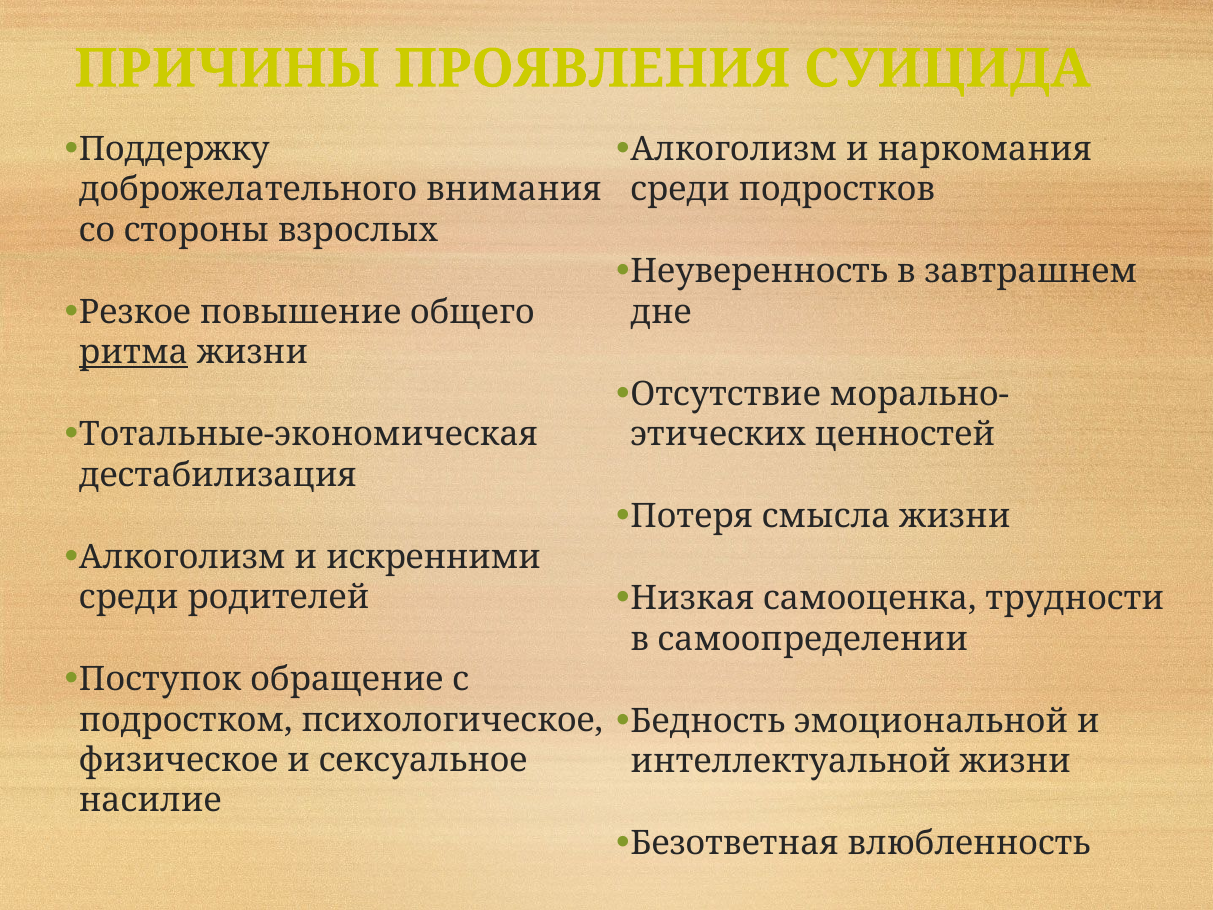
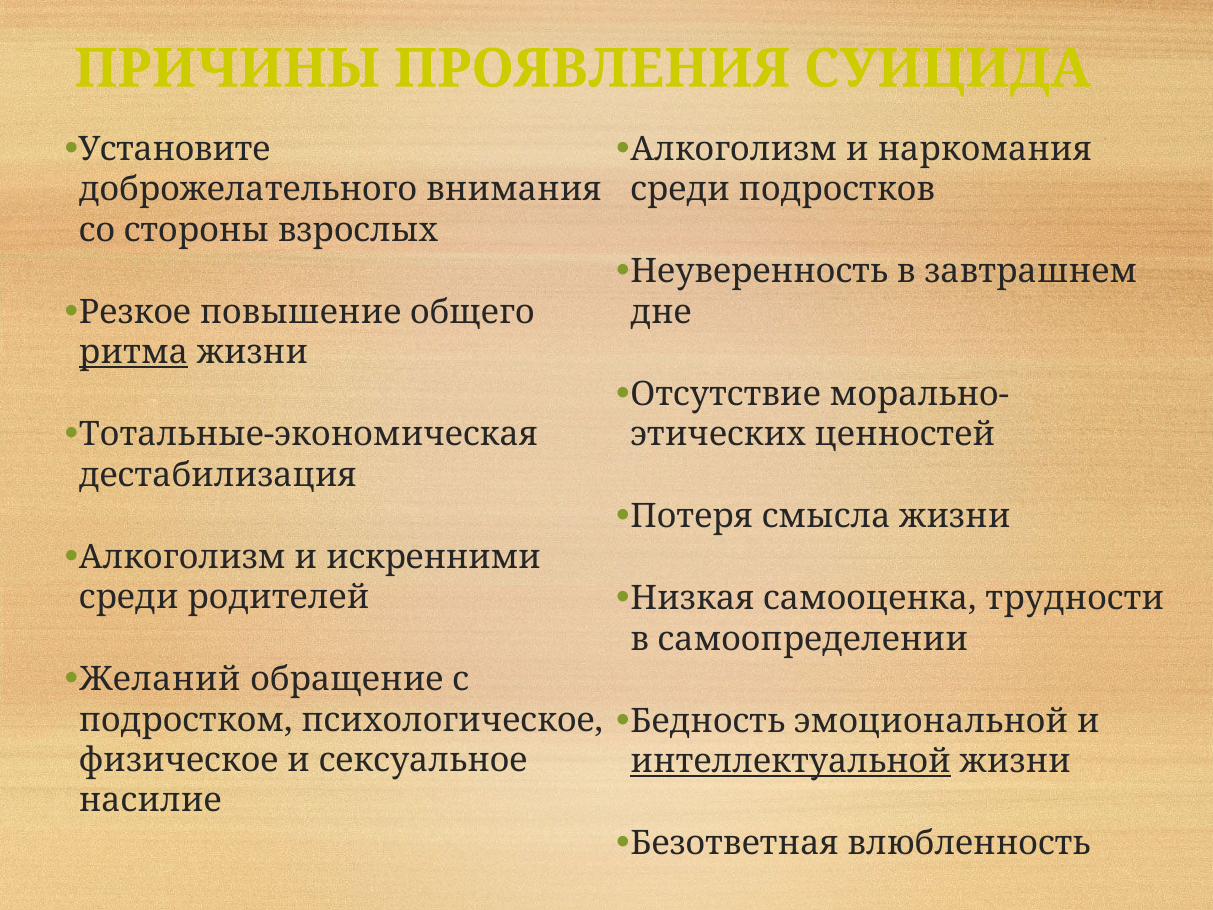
Поддержку: Поддержку -> Установите (174, 149)
Поступок: Поступок -> Желаний (160, 679)
интеллектуальной underline: none -> present (791, 761)
